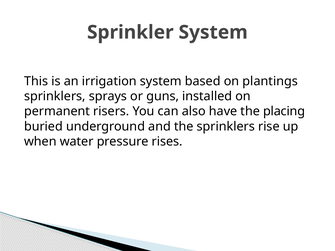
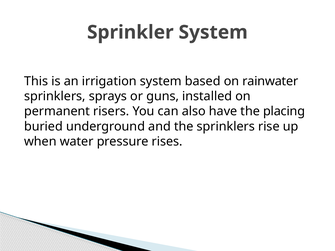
plantings: plantings -> rainwater (270, 81)
